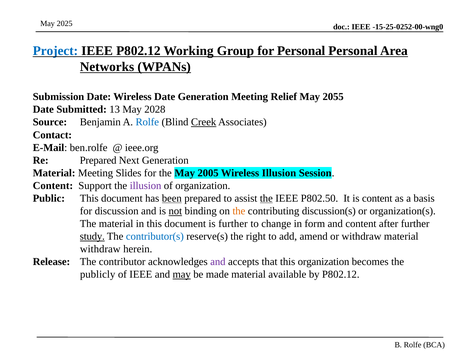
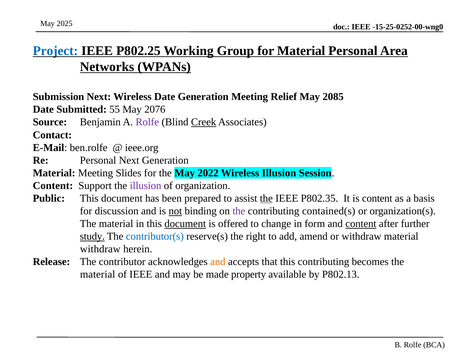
IEEE P802.12: P802.12 -> P802.25 (138, 51)
for Personal: Personal -> Material (301, 51)
Submission Date: Date -> Next (99, 97)
2055: 2055 -> 2085 (333, 97)
13: 13 -> 55 (115, 109)
2028: 2028 -> 2076 (155, 109)
Rolfe colour: blue -> purple (147, 122)
Re Prepared: Prepared -> Personal (98, 160)
2005: 2005 -> 2022 (208, 173)
been underline: present -> none (172, 198)
P802.50: P802.50 -> P802.35 (319, 198)
the colour: orange -> purple (239, 211)
discussion(s: discussion(s -> contained(s (329, 211)
document underline: none -> present (185, 223)
is further: further -> offered (233, 223)
content underline: none -> present (361, 223)
and colour: purple -> orange (218, 261)
this organization: organization -> contributing (324, 261)
publicly: publicly -> material (98, 274)
may underline: present -> none (182, 274)
made material: material -> property (249, 274)
by P802.12: P802.12 -> P802.13 (341, 274)
